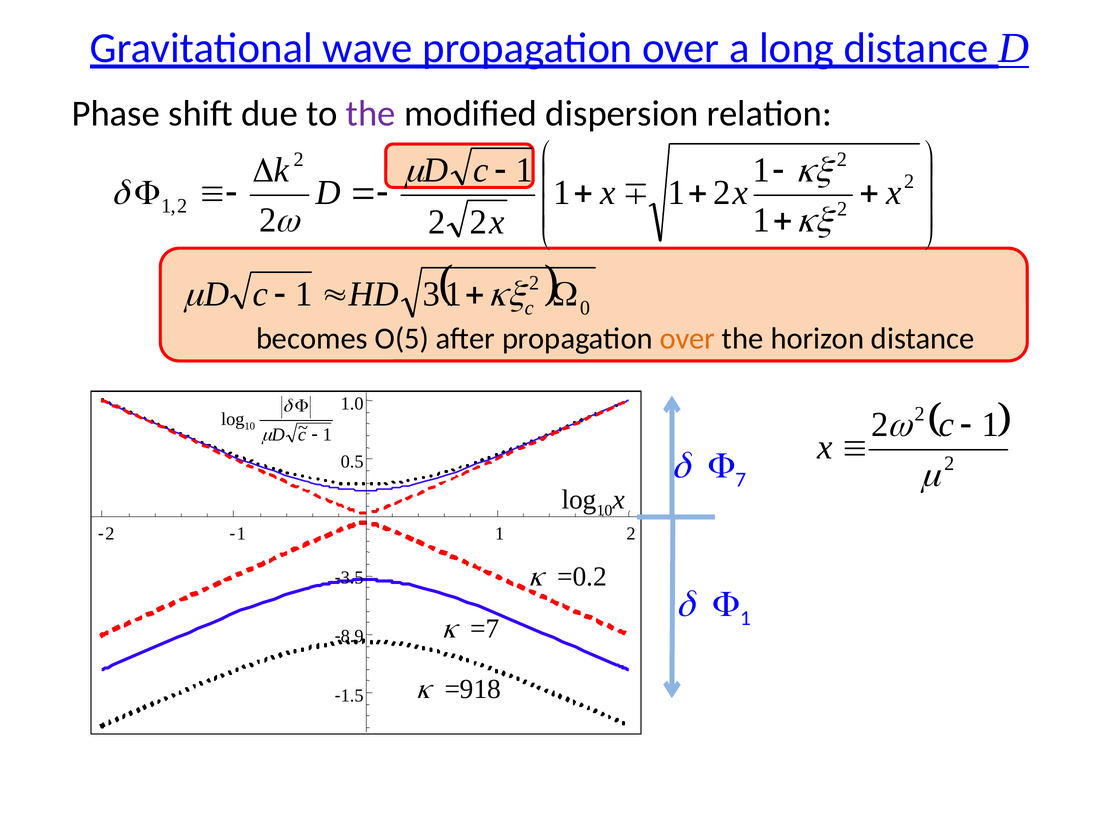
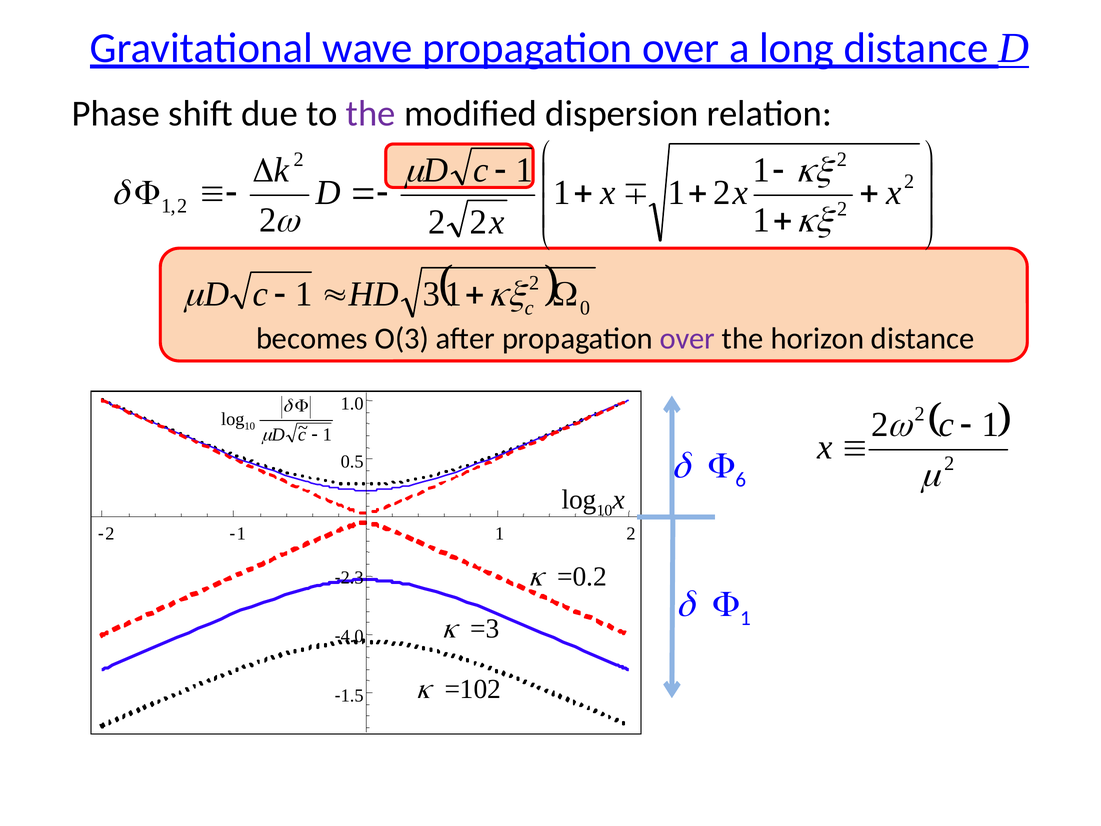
O(5: O(5 -> O(3 (402, 339)
over colour: orange -> purple (687, 339)
7: 7 -> 6 (741, 480)
3.5: 3.5 -> 2.3 (352, 578)
=7: =7 -> =3 (485, 628)
8.9: 8.9 -> 4.0 (352, 636)
=918: =918 -> =102 (473, 689)
